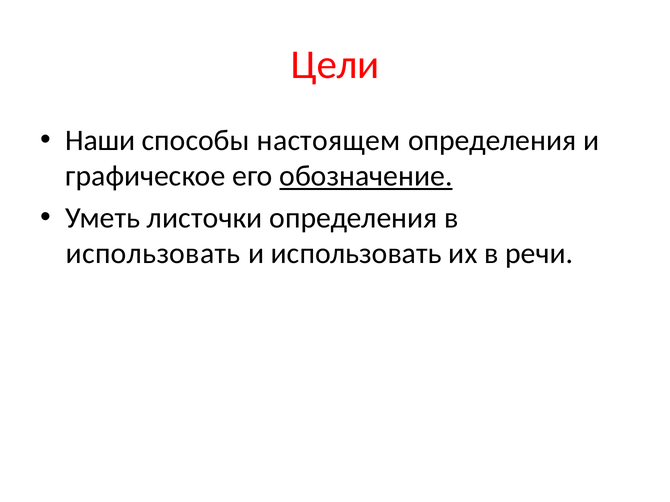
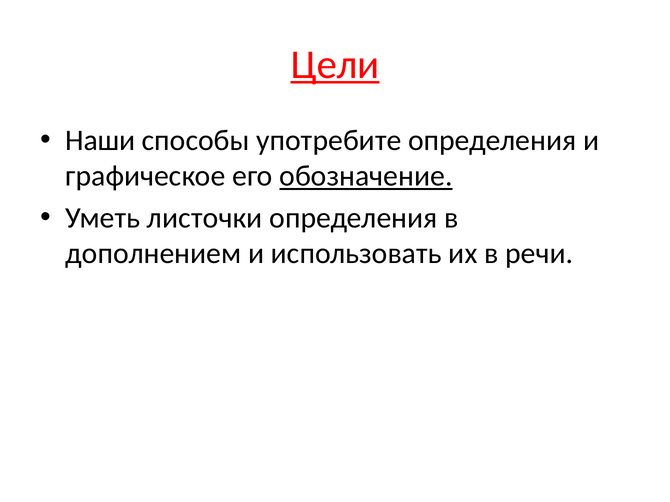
Цели underline: none -> present (335, 65)
настоящем: настоящем -> употребите (329, 141)
использовать: использовать -> дополнением (153, 254)
